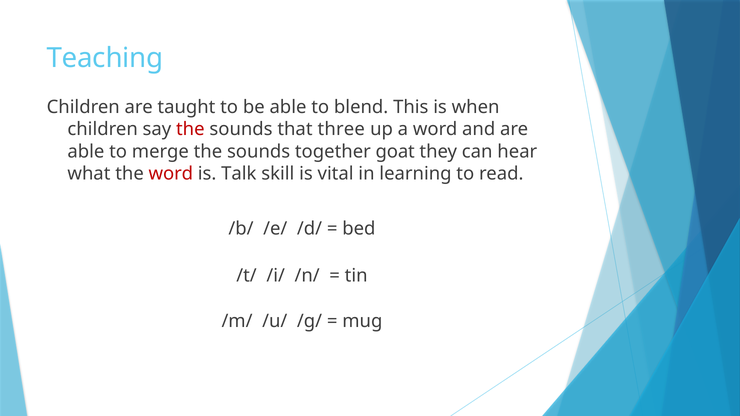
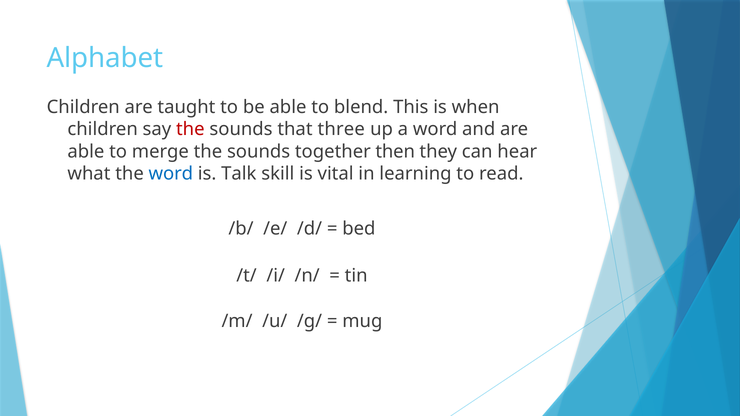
Teaching: Teaching -> Alphabet (105, 58)
goat: goat -> then (395, 152)
word colour: red -> blue (171, 174)
